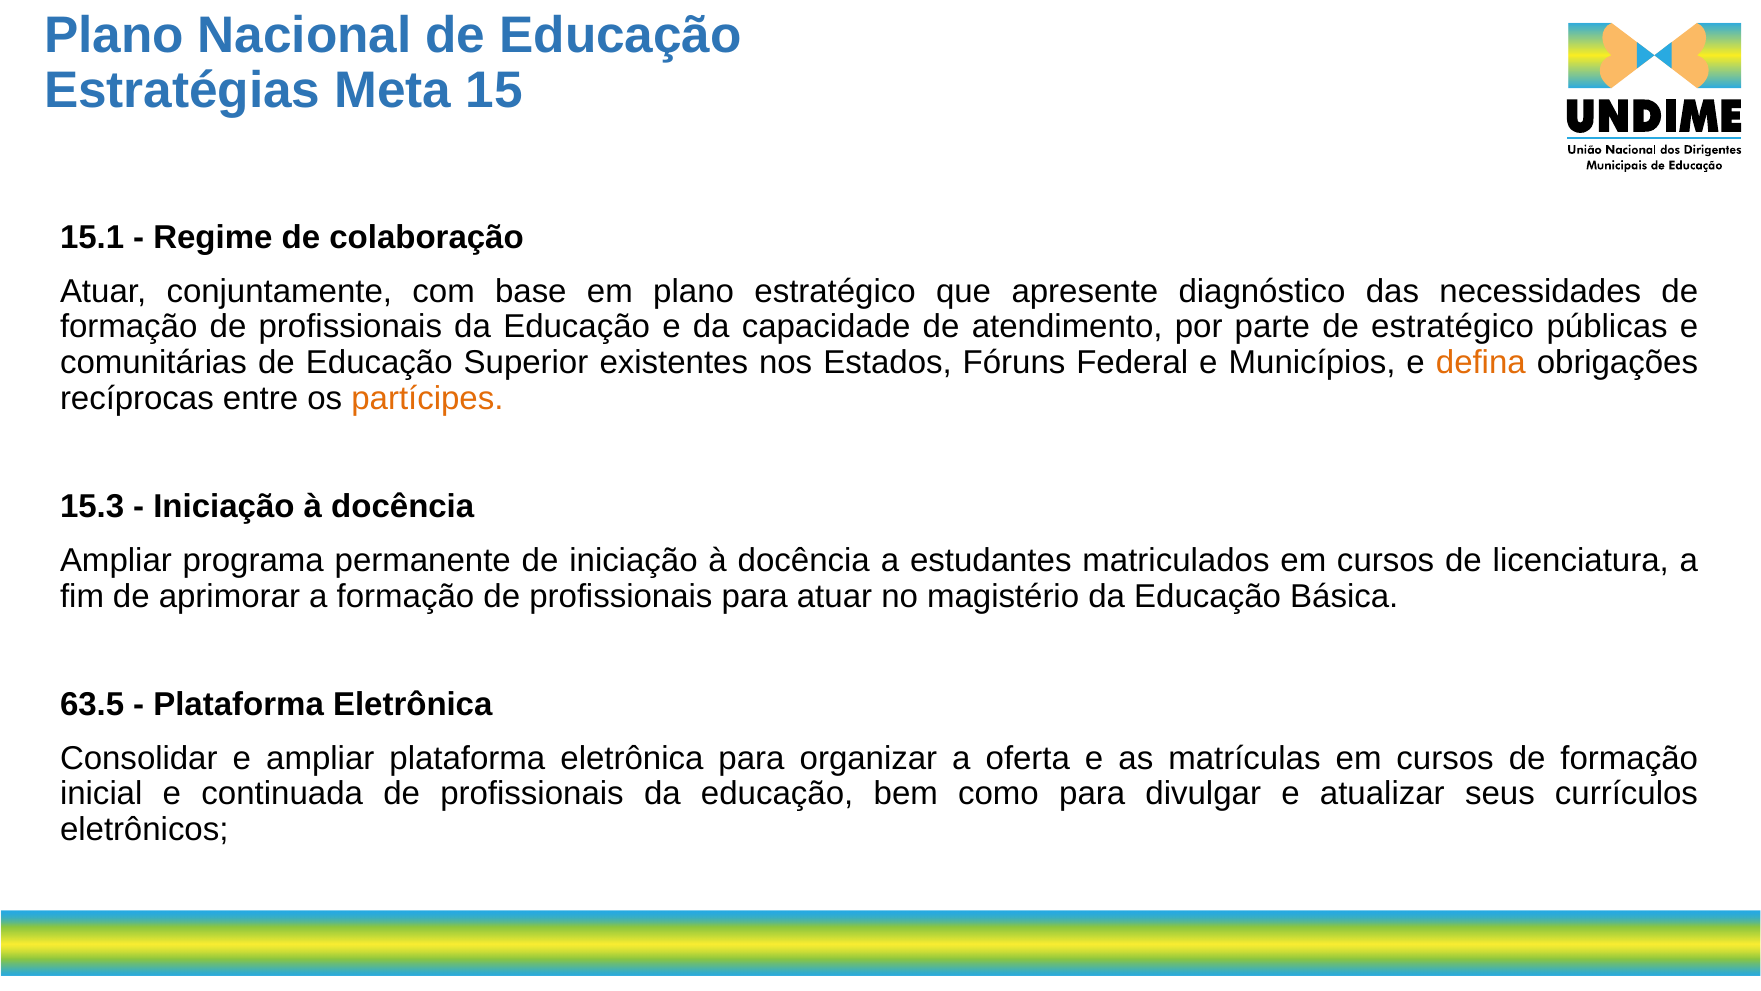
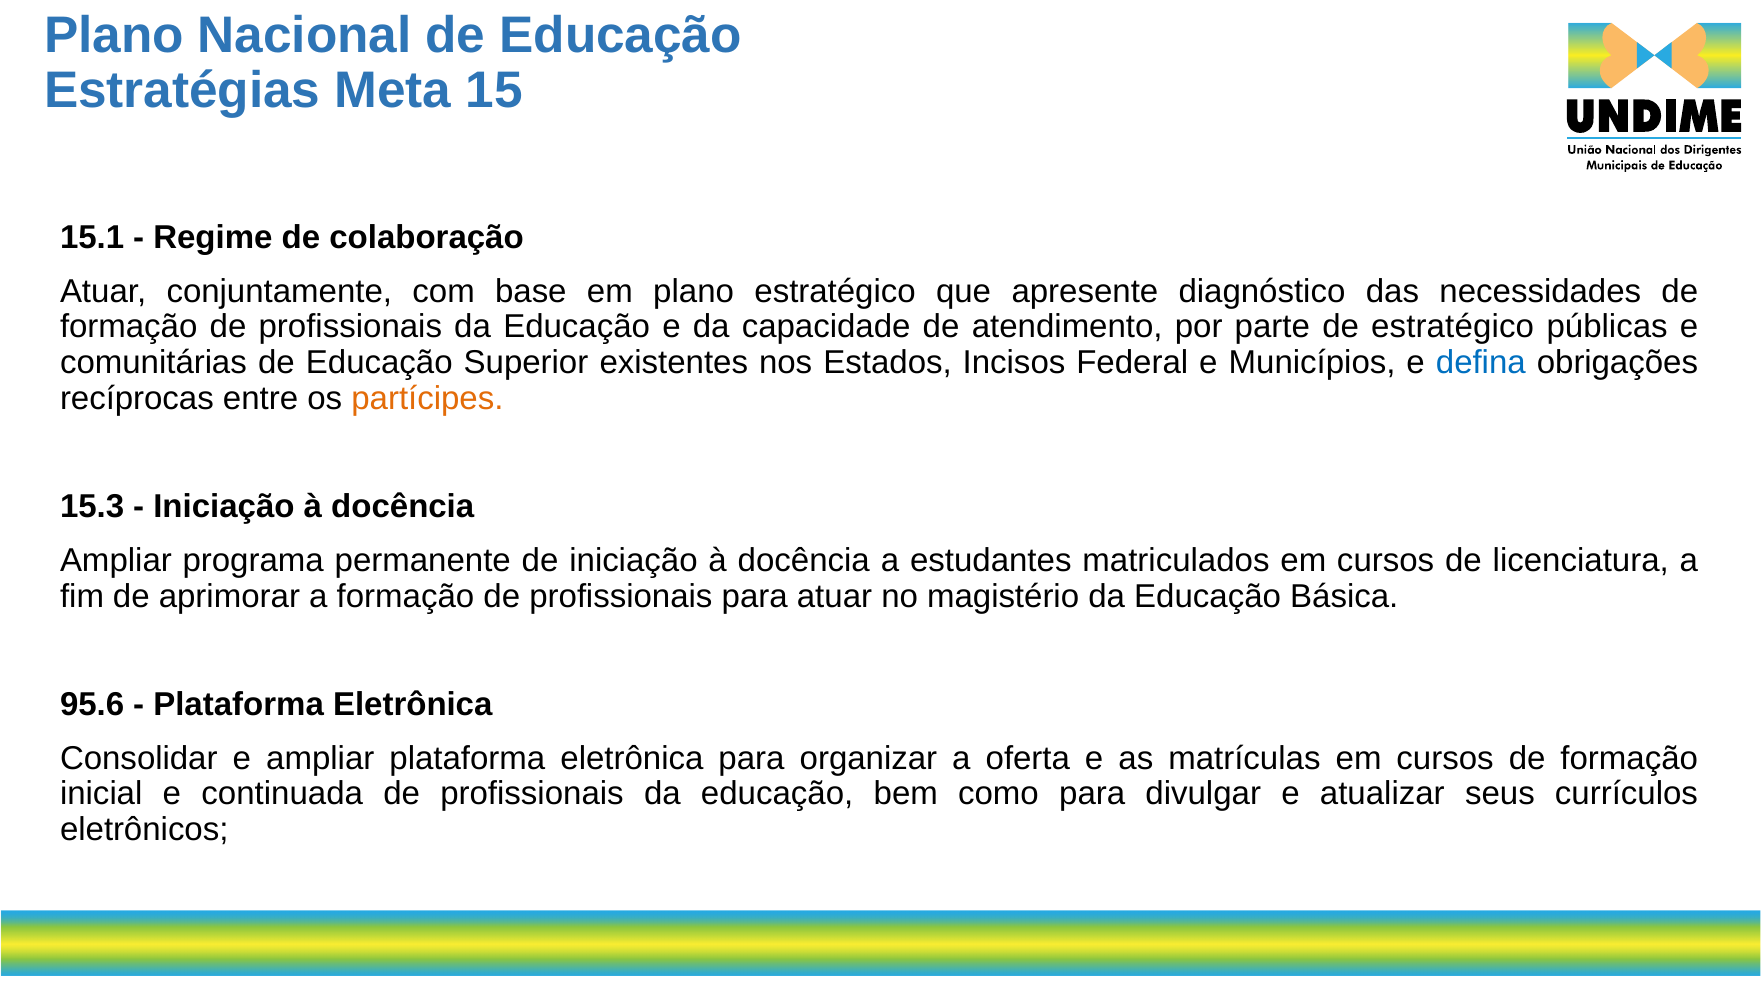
Fóruns: Fóruns -> Incisos (1014, 362)
defina colour: orange -> blue (1481, 362)
63.5: 63.5 -> 95.6 (92, 704)
